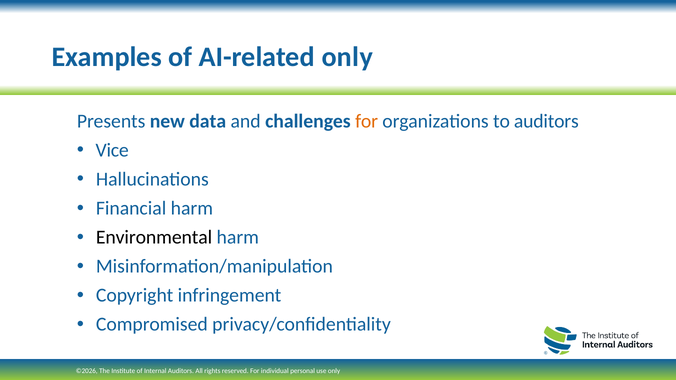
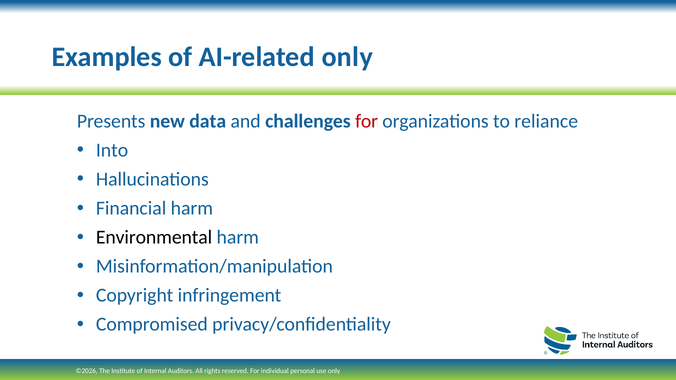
for colour: orange -> red (367, 121)
to auditors: auditors -> reliance (546, 121)
Vice: Vice -> Into (112, 150)
